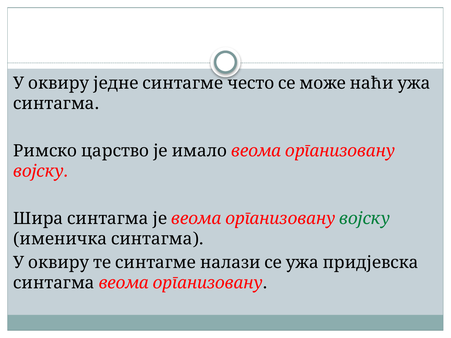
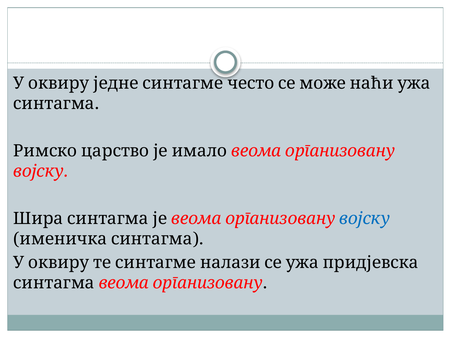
војску colour: green -> blue (365, 219)
